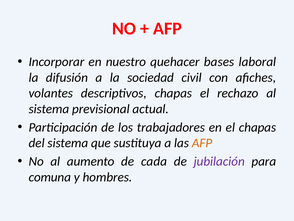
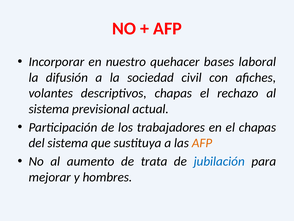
cada: cada -> trata (154, 161)
jubilación colour: purple -> blue (219, 161)
comuna: comuna -> mejorar (50, 177)
